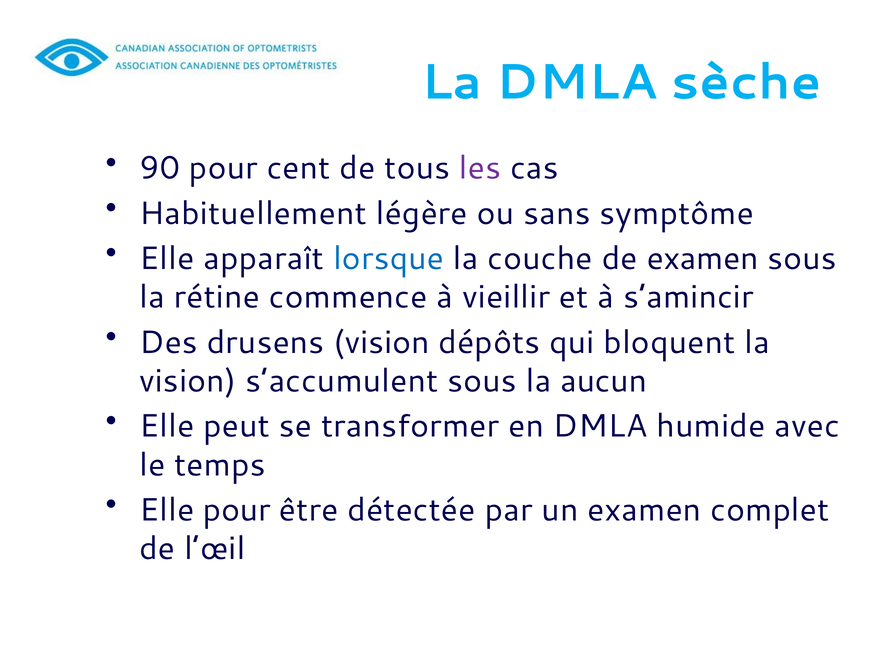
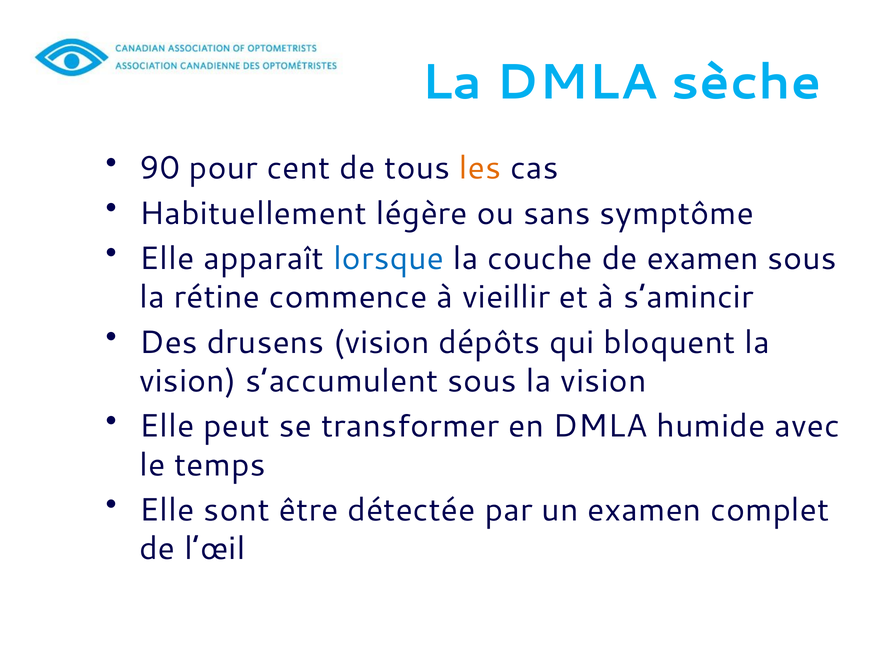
les colour: purple -> orange (480, 168)
sous la aucun: aucun -> vision (603, 381)
Elle pour: pour -> sont (237, 510)
